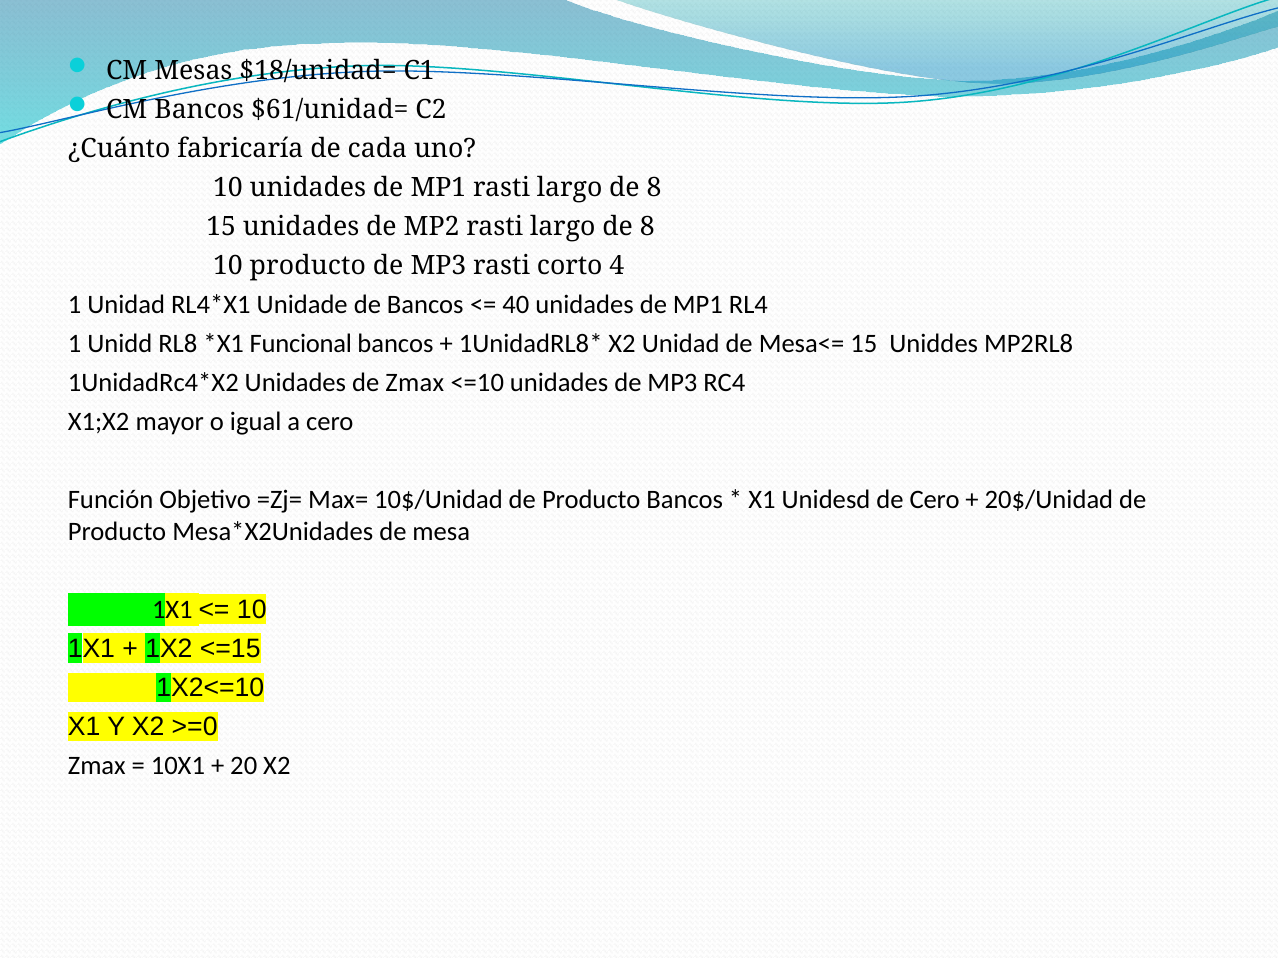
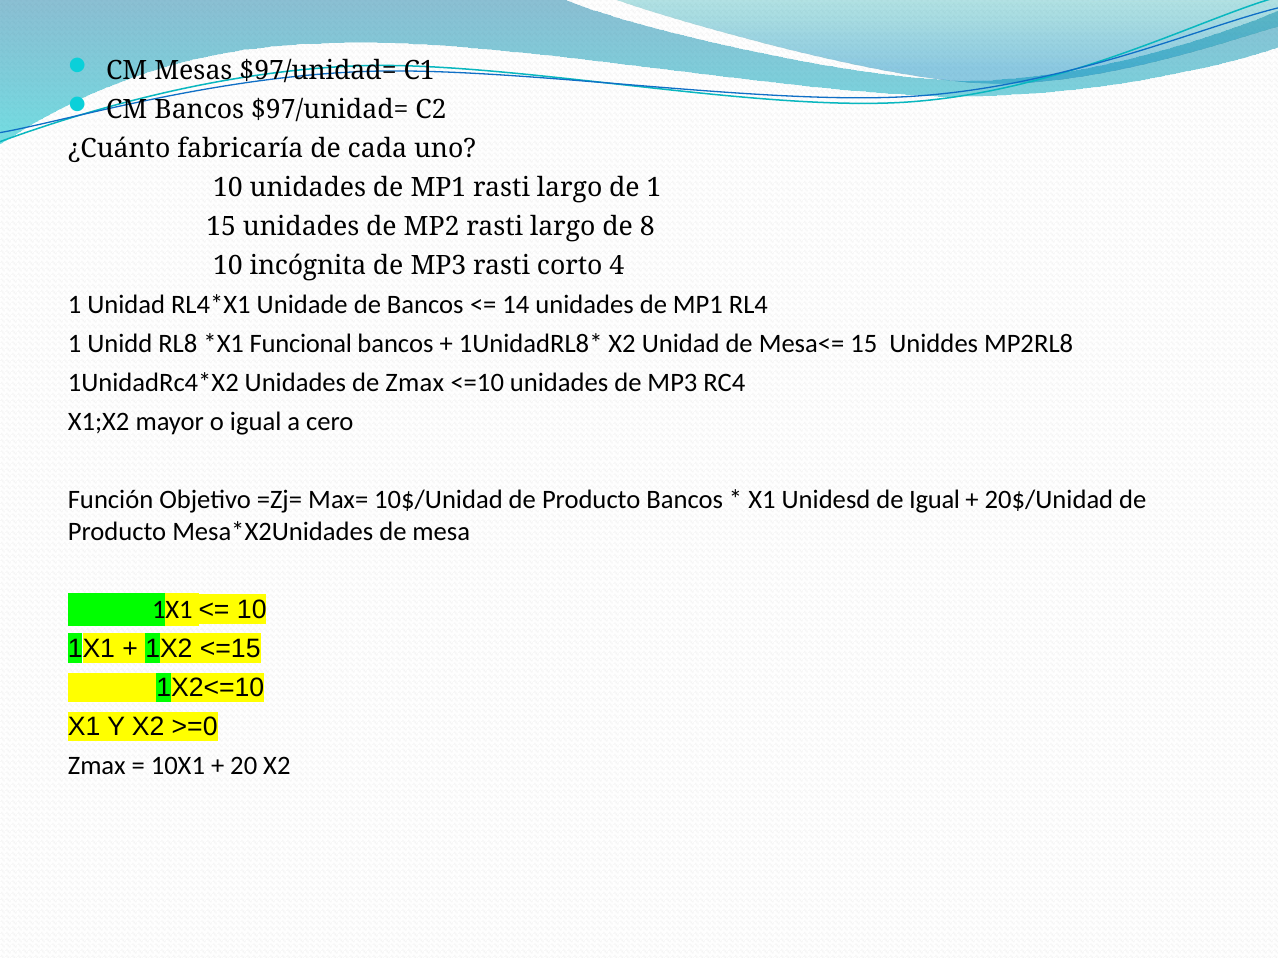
Mesas $18/unidad=: $18/unidad= -> $97/unidad= (318, 71)
Bancos $61/unidad=: $61/unidad= -> $97/unidad= (330, 110)
8: 8 -> 1 (654, 188)
10 producto: producto -> incógnita (308, 266)
40: 40 -> 14 (516, 305)
de Cero: Cero -> Igual (935, 500)
